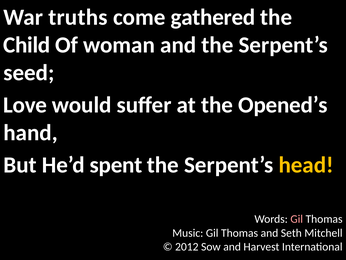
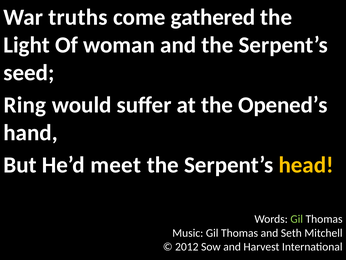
Child: Child -> Light (27, 45)
Love: Love -> Ring (25, 105)
spent: spent -> meet (116, 165)
Gil colour: pink -> light green (297, 219)
